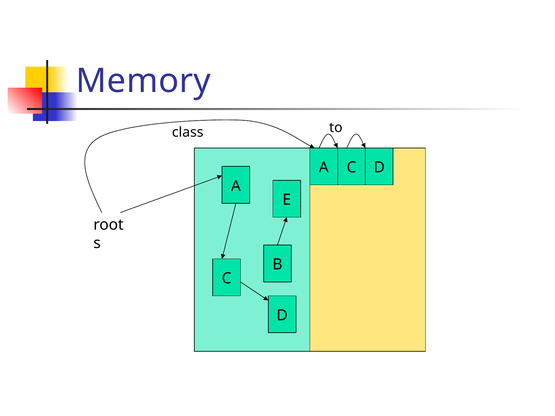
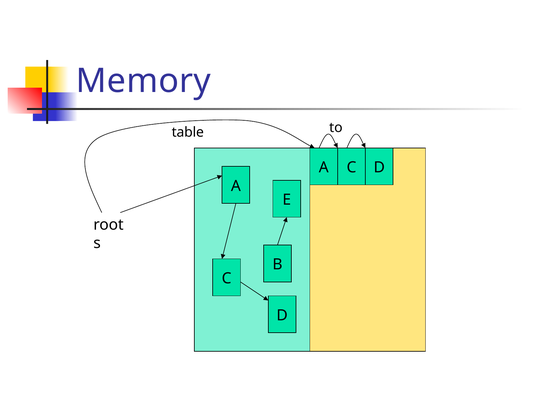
class: class -> table (188, 132)
